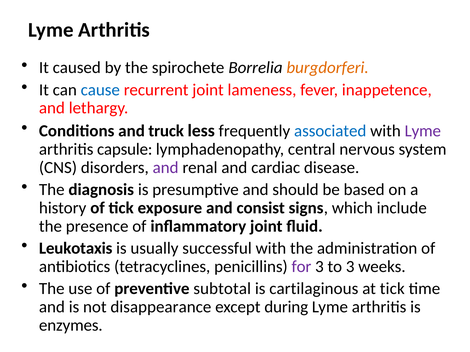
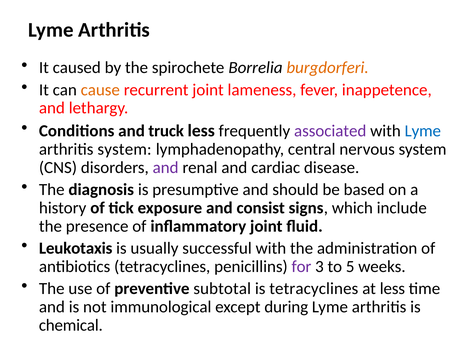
cause colour: blue -> orange (100, 90)
associated colour: blue -> purple (330, 131)
Lyme colour: purple -> blue (423, 131)
arthritis capsule: capsule -> system (125, 149)
to 3: 3 -> 5 (350, 267)
is cartilaginous: cartilaginous -> tetracyclines (314, 289)
at tick: tick -> less (392, 289)
disappearance: disappearance -> immunological (161, 307)
enzymes: enzymes -> chemical (71, 326)
